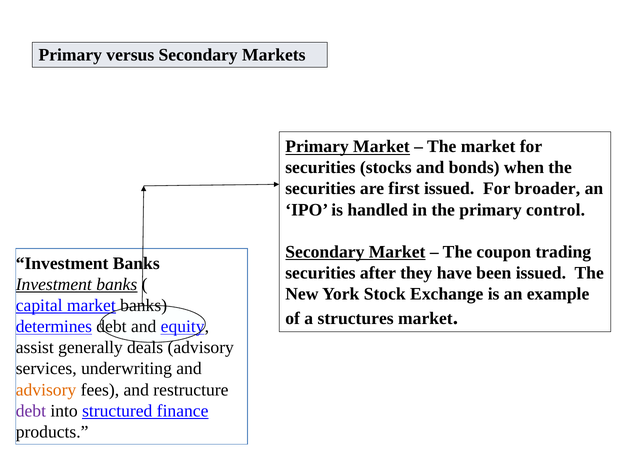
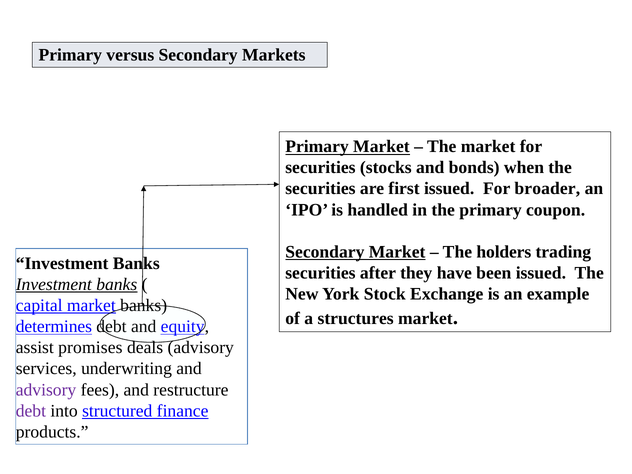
control: control -> coupon (556, 210)
coupon: coupon -> holders (504, 252)
generally: generally -> promises (90, 348)
advisory colour: orange -> purple (46, 390)
